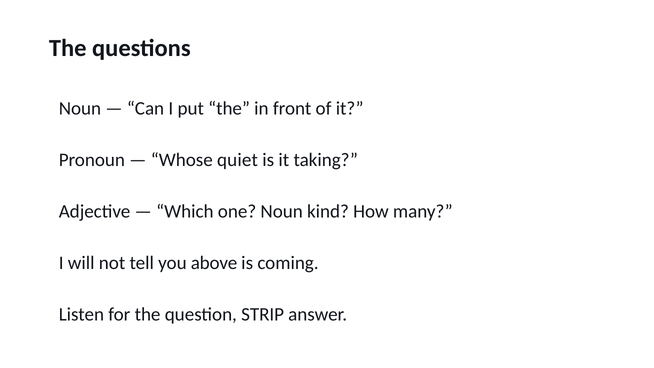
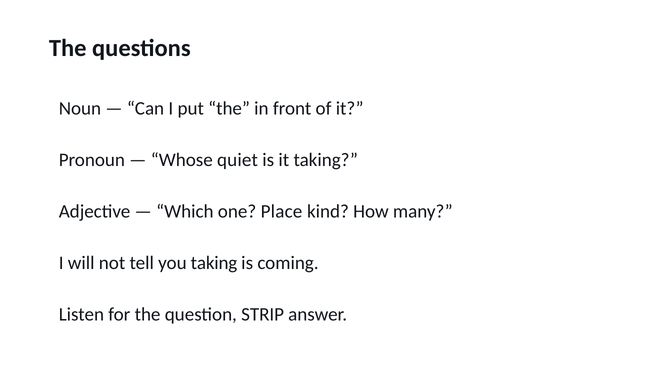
one Noun: Noun -> Place (282, 211)
you above: above -> taking (214, 263)
